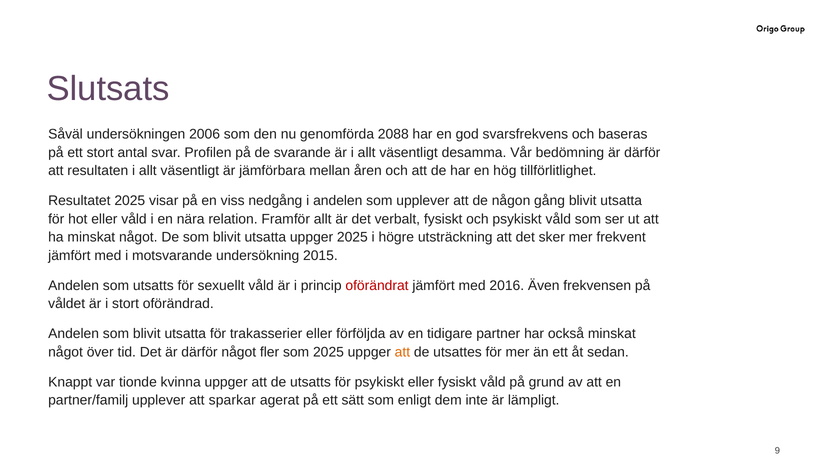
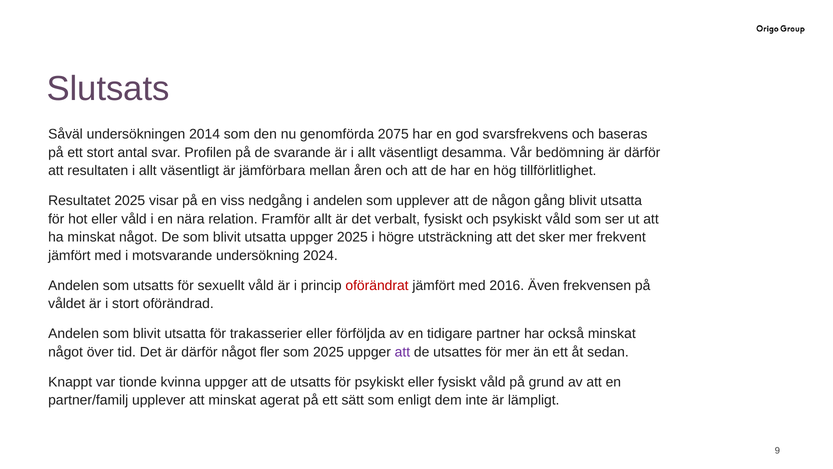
2006: 2006 -> 2014 (205, 134)
2088: 2088 -> 2075 (393, 134)
2015: 2015 -> 2024 (320, 255)
att colour: orange -> purple (402, 352)
att sparkar: sparkar -> minskat (232, 400)
